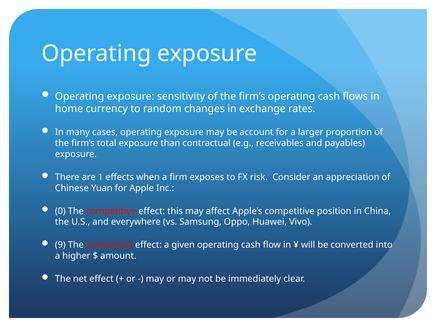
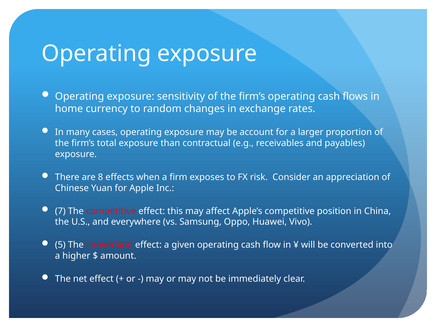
1: 1 -> 8 (100, 177)
0: 0 -> 7 (60, 211)
9: 9 -> 5 (60, 245)
